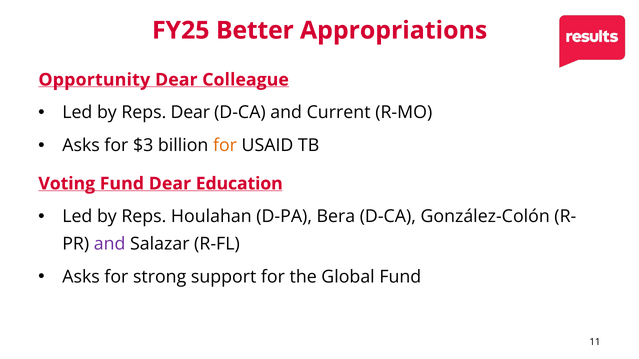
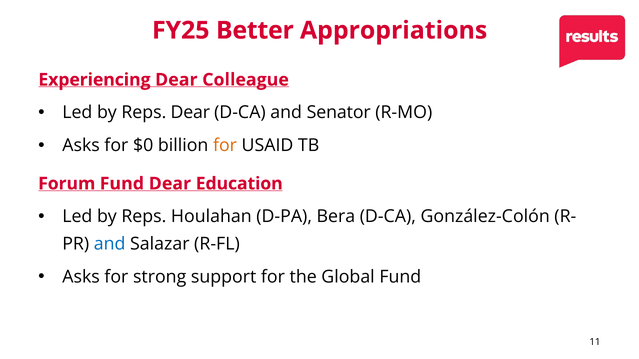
Opportunity: Opportunity -> Experiencing (94, 80)
Current: Current -> Senator (339, 113)
$3: $3 -> $0 (143, 146)
Voting: Voting -> Forum (67, 184)
and colour: purple -> blue (110, 244)
